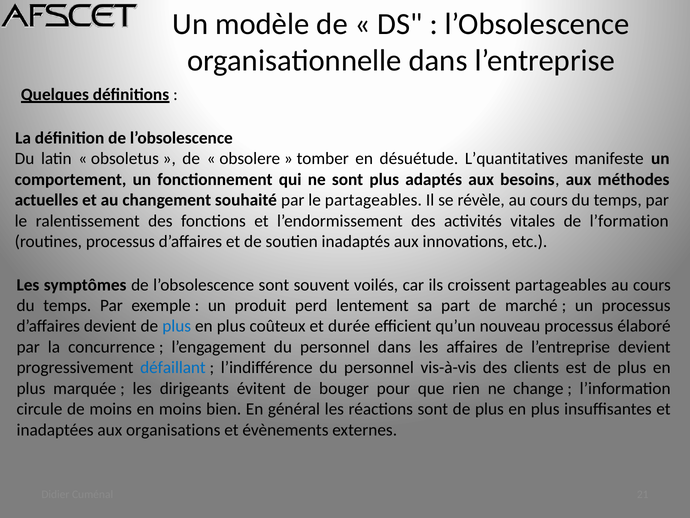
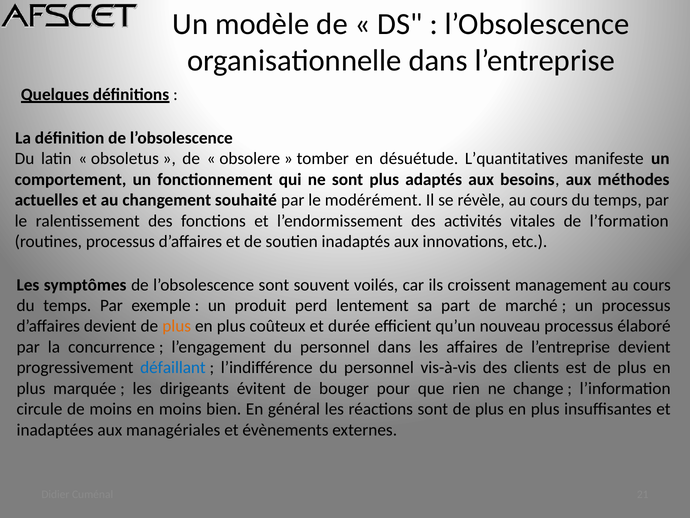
le partageables: partageables -> modérément (373, 200)
croissent partageables: partageables -> management (561, 285)
plus colour: blue -> orange (177, 326)
organisations: organisations -> managériales (173, 429)
